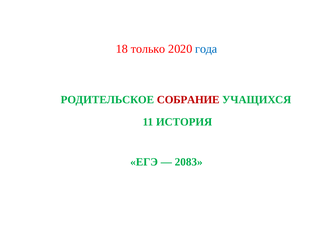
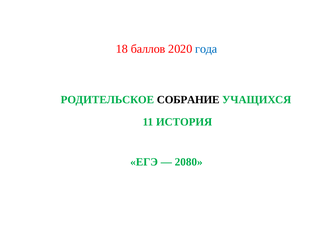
только: только -> баллов (148, 49)
СОБРАНИЕ colour: red -> black (188, 100)
2083: 2083 -> 2080 (189, 162)
